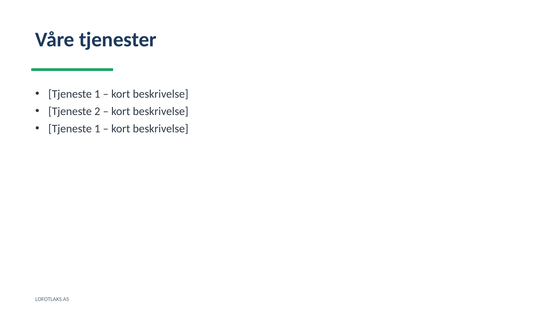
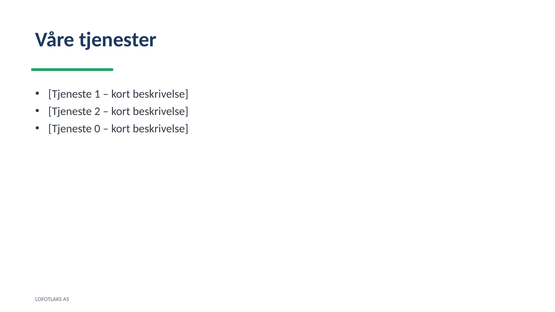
1: 1 -> 0 (97, 129)
